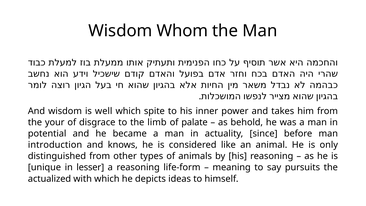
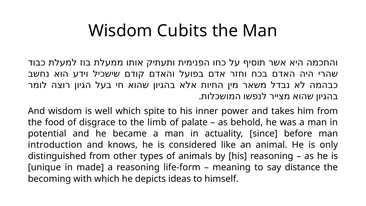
Whom: Whom -> Cubits (182, 31)
your: your -> food (55, 122)
lesser: lesser -> made (90, 167)
pursuits: pursuits -> distance (303, 167)
actualized: actualized -> becoming (49, 179)
